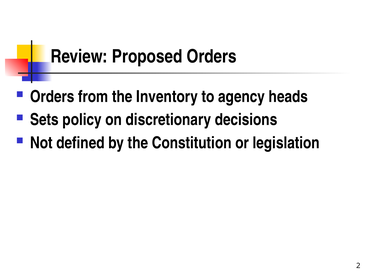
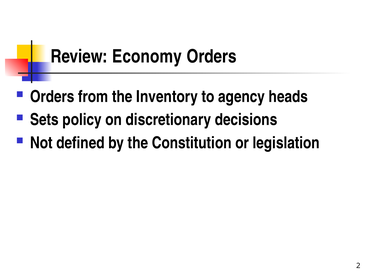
Proposed: Proposed -> Economy (147, 56)
